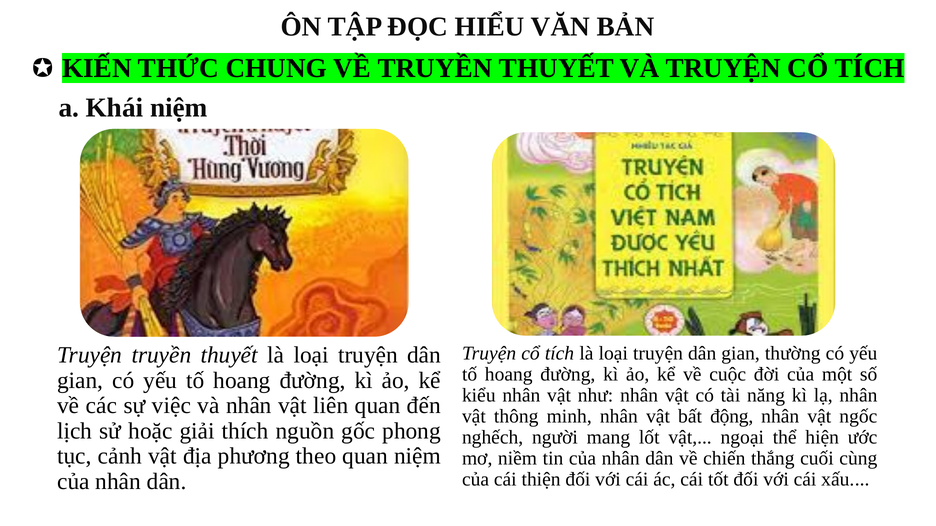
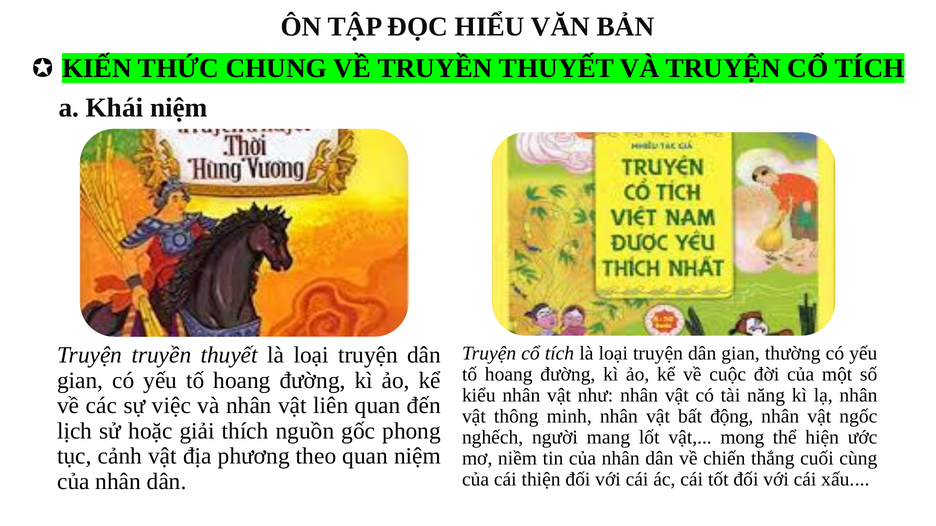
ngoại: ngoại -> mong (742, 438)
